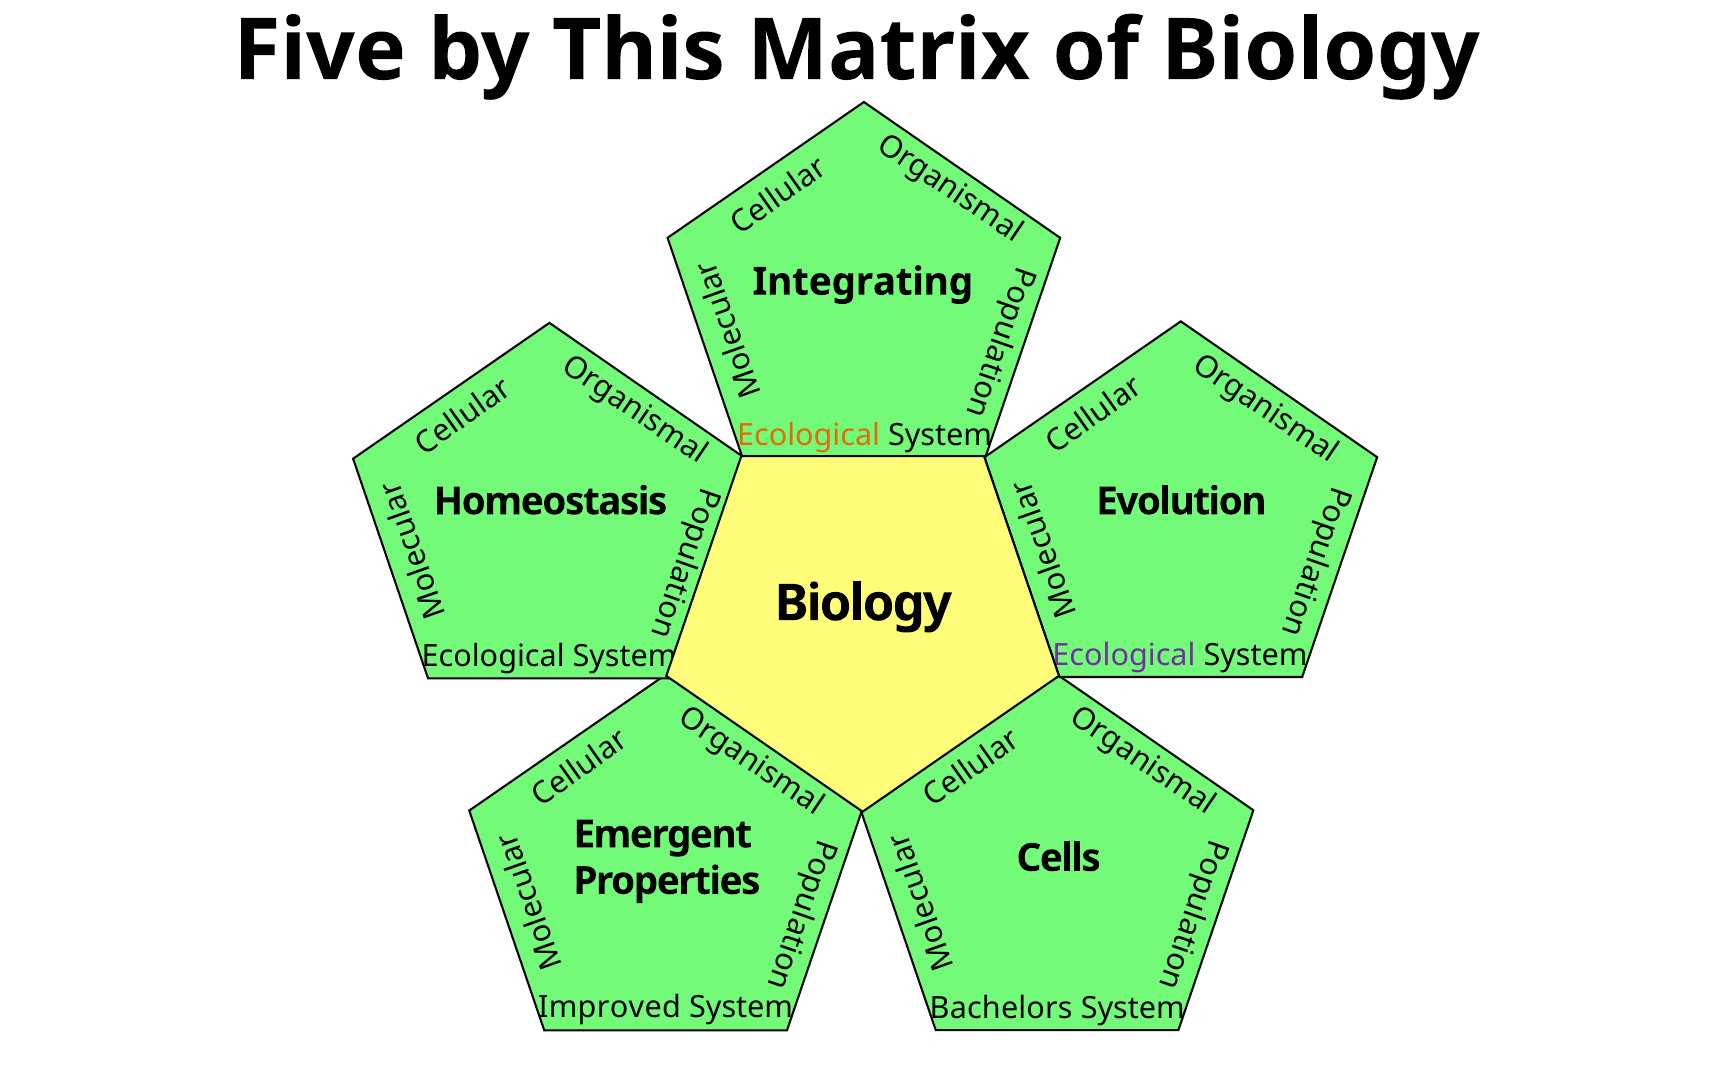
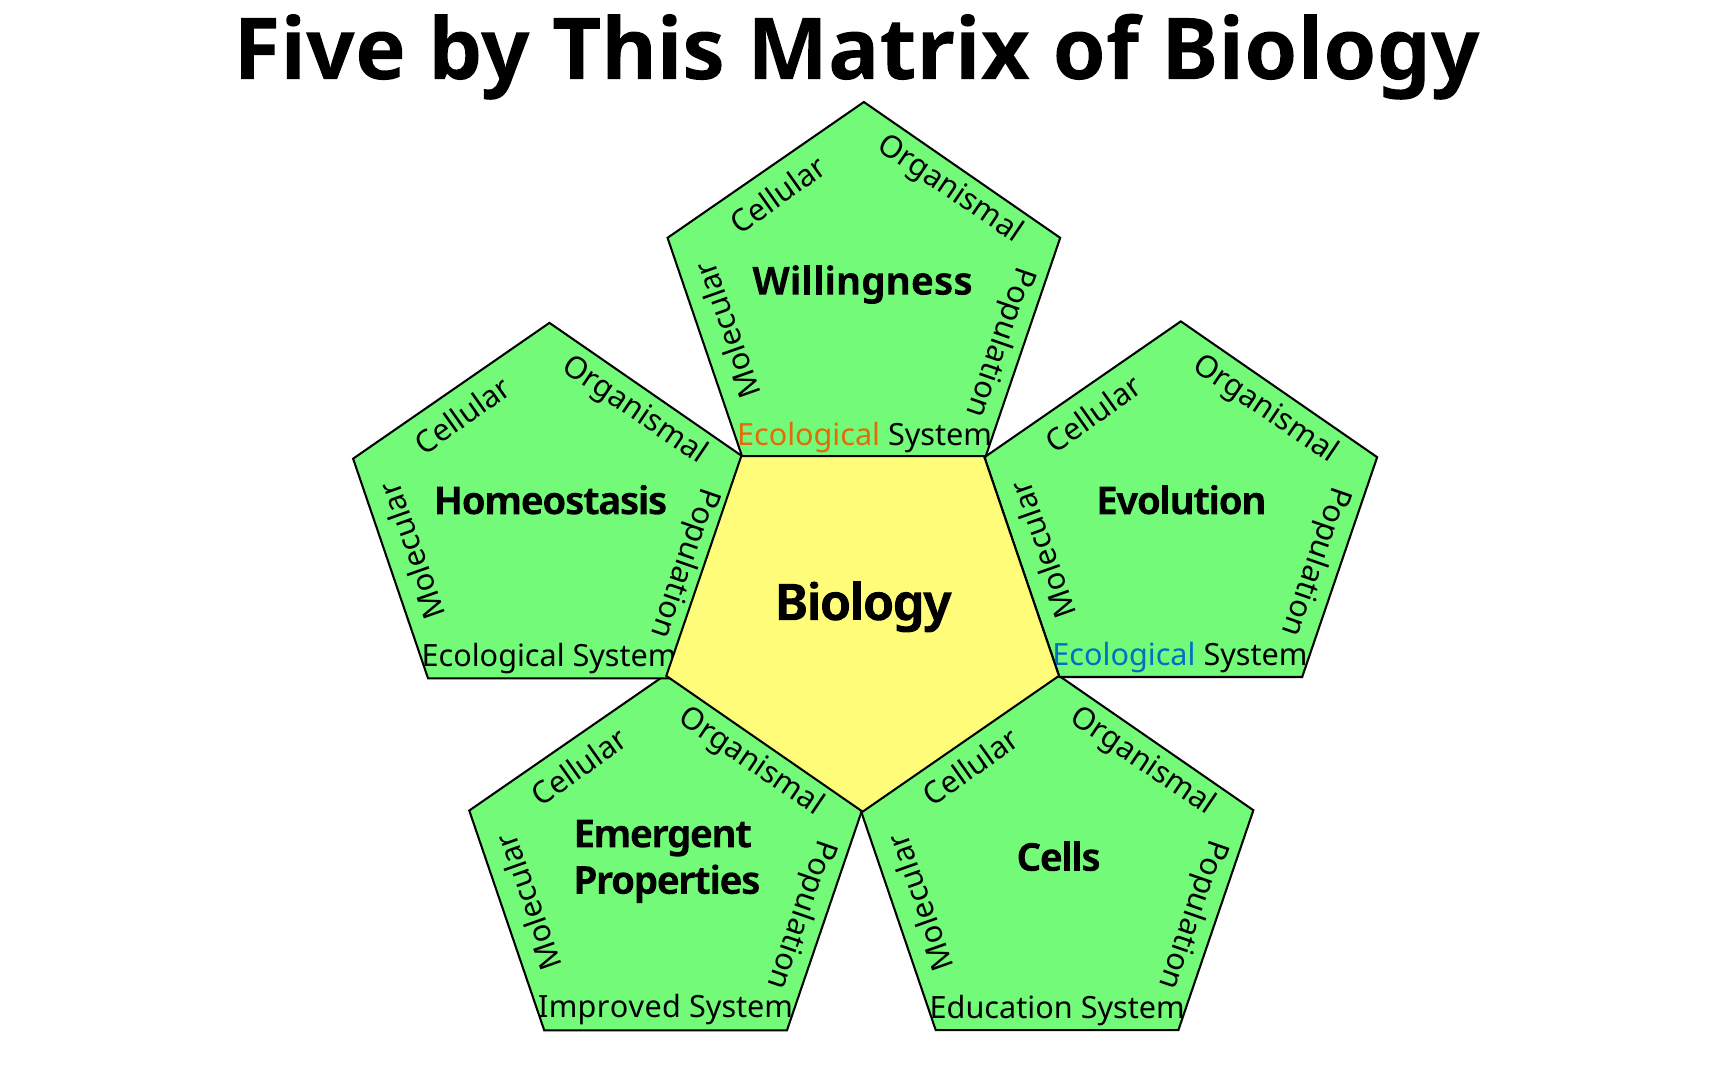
Integrating: Integrating -> Willingness (863, 282)
Ecological colour: purple -> blue (1124, 655)
Bachelors: Bachelors -> Education (1001, 1008)
